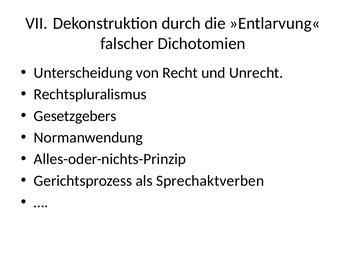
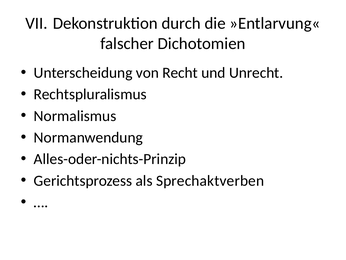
Gesetzgebers: Gesetzgebers -> Normalismus (75, 116)
